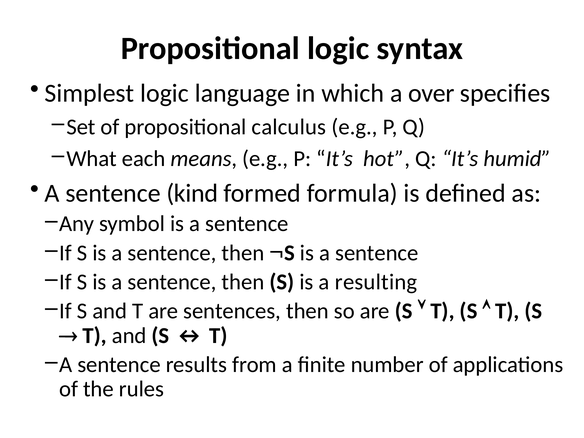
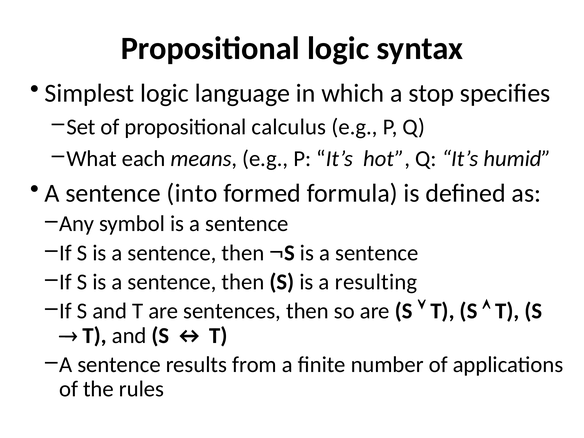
over: over -> stop (431, 93)
kind: kind -> into (192, 193)
